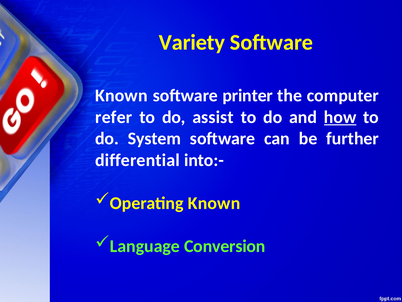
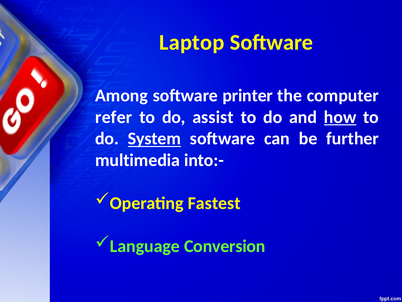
Variety: Variety -> Laptop (192, 42)
Known: Known -> Among (122, 96)
System underline: none -> present (154, 138)
differential: differential -> multimedia (138, 160)
Operating Known: Known -> Fastest (214, 203)
